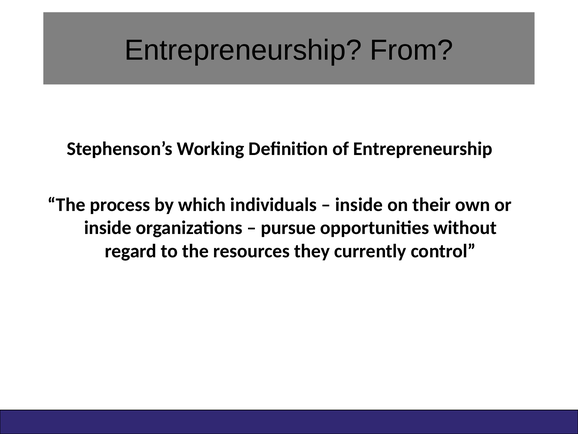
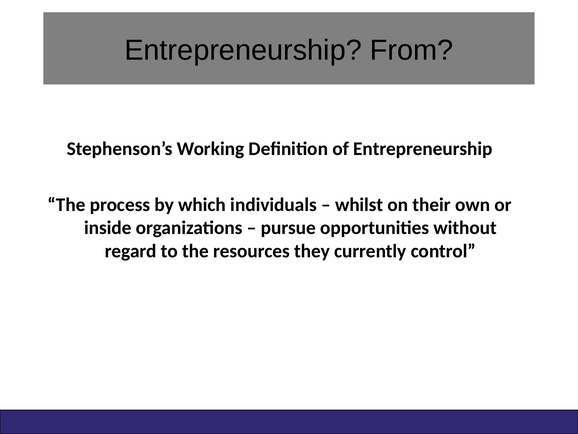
inside: inside -> whilst (359, 204)
